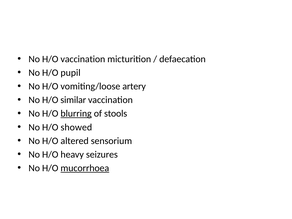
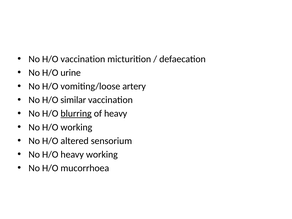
pupil: pupil -> urine (71, 73)
of stools: stools -> heavy (116, 114)
H/O showed: showed -> working (76, 127)
heavy seizures: seizures -> working (102, 154)
mucorrhoea underline: present -> none (85, 168)
